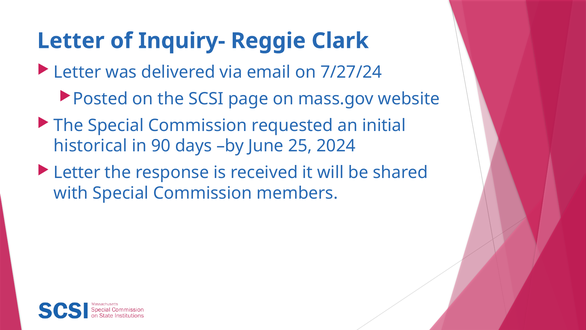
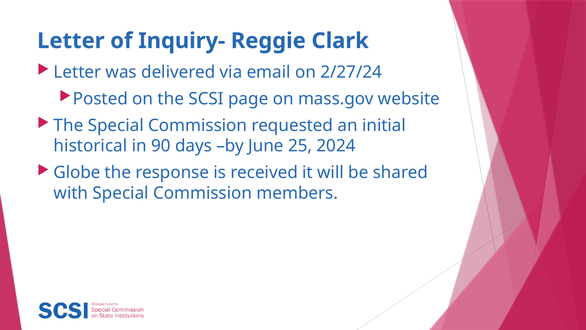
7/27/24: 7/27/24 -> 2/27/24 (351, 72)
Letter: Letter -> Globe (77, 172)
